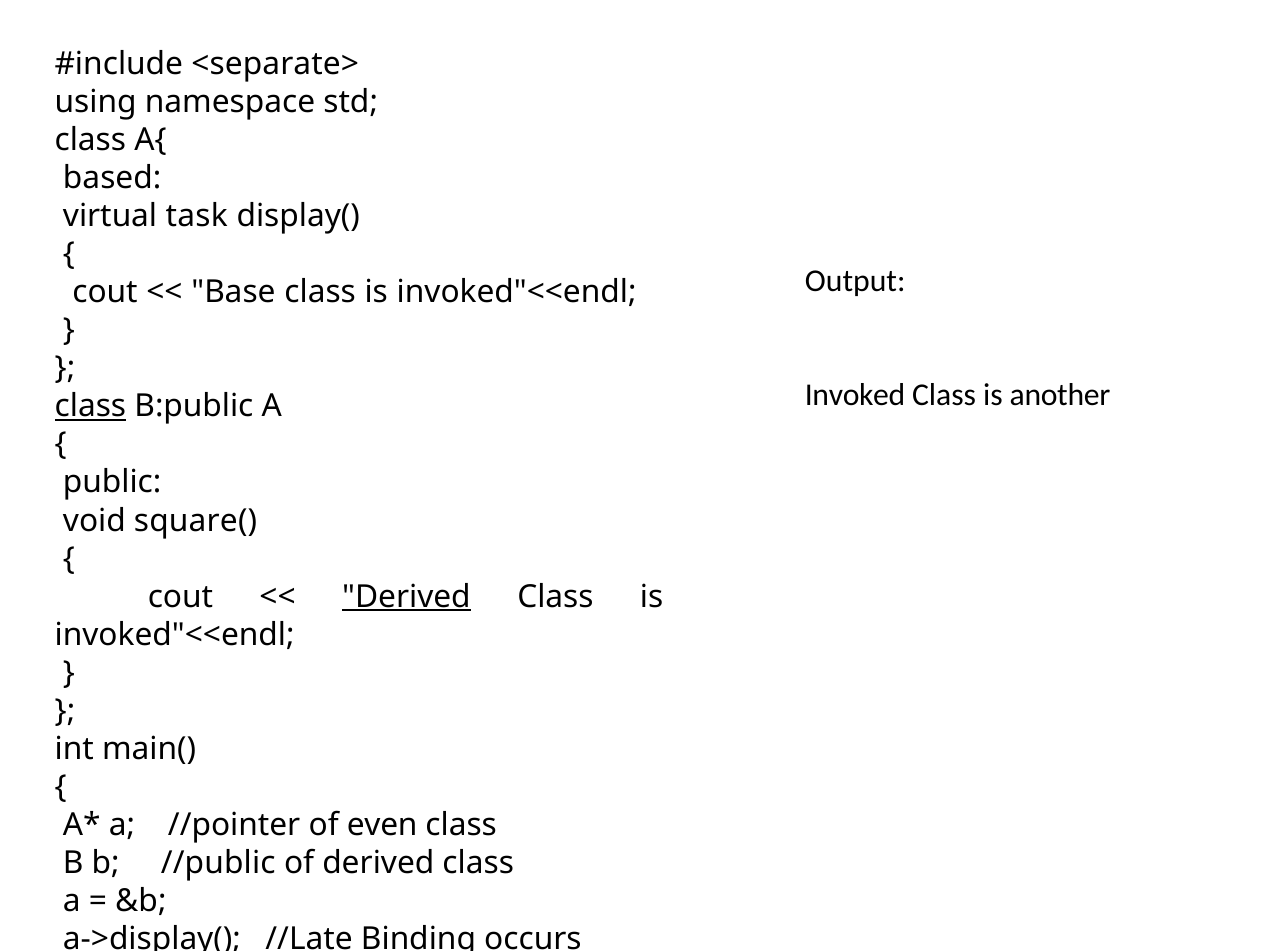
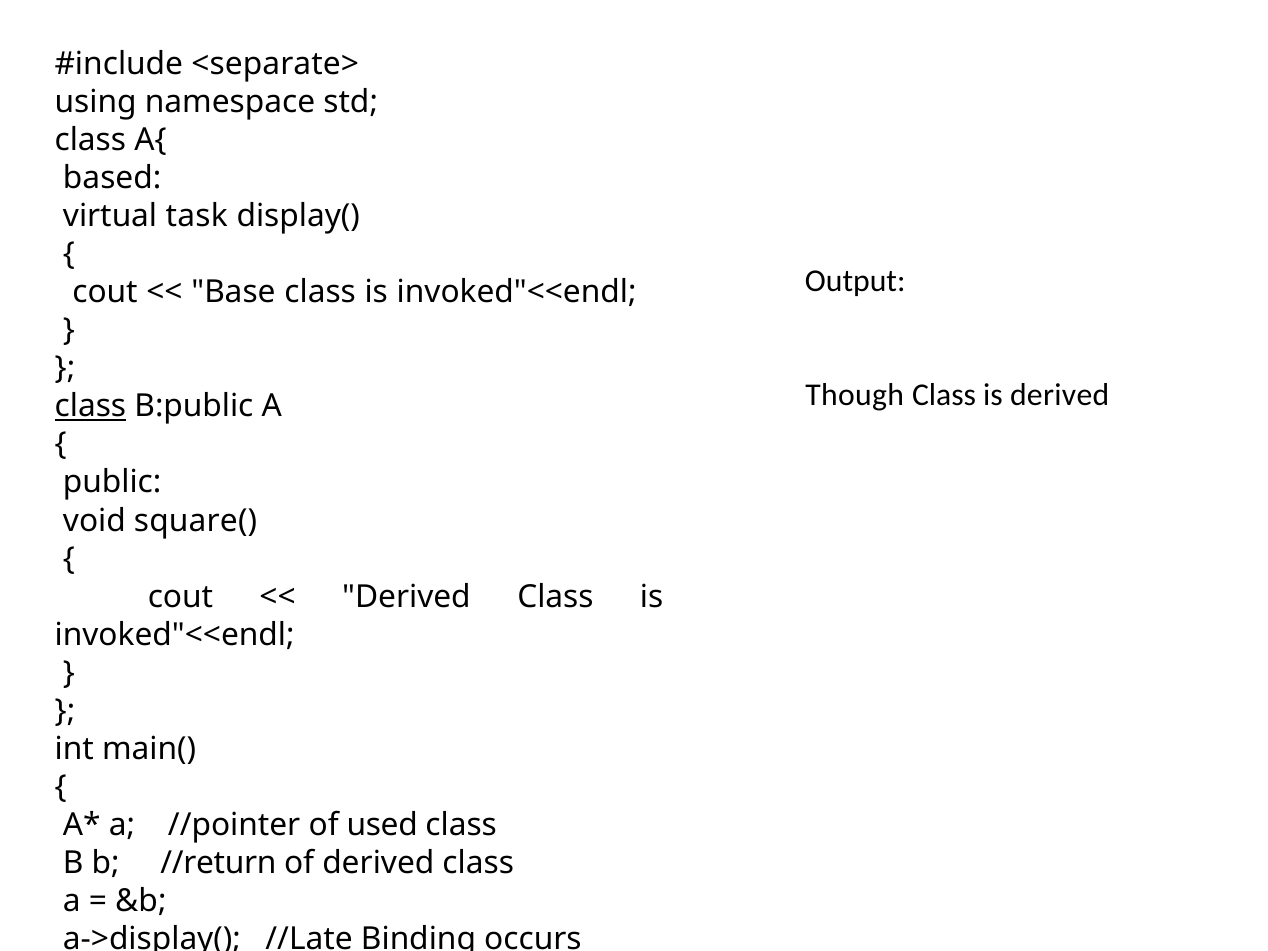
Invoked: Invoked -> Though (855, 395)
is another: another -> derived (1060, 395)
Derived underline: present -> none (406, 597)
even: even -> used (382, 825)
//public: //public -> //return (218, 863)
